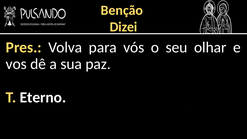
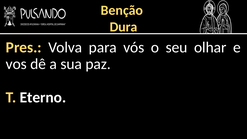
Dizei: Dizei -> Dura (124, 27)
